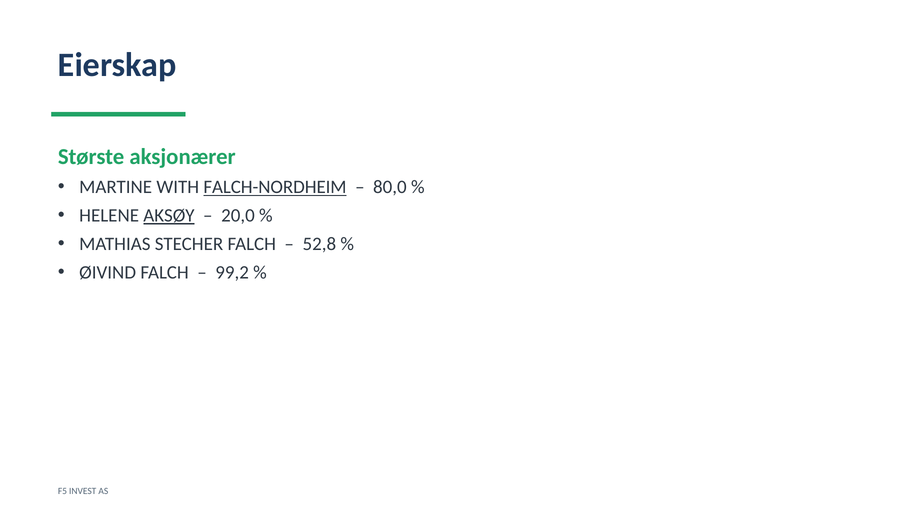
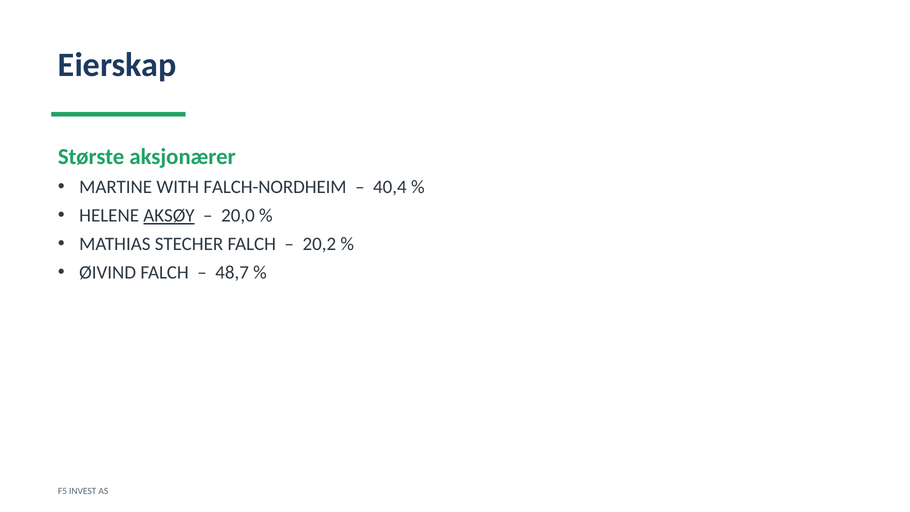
FALCH-NORDHEIM underline: present -> none (275, 187)
80,0: 80,0 -> 40,4 (390, 187)
52,8: 52,8 -> 20,2 (319, 244)
99,2: 99,2 -> 48,7 (232, 272)
